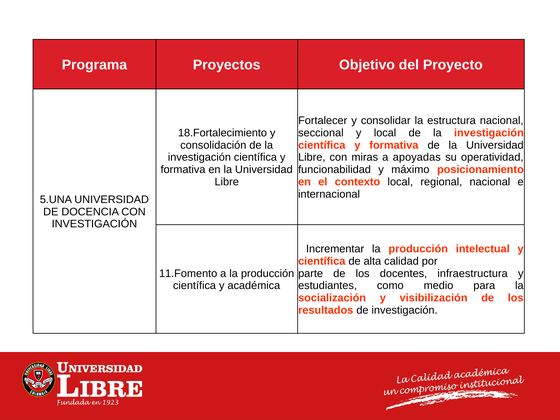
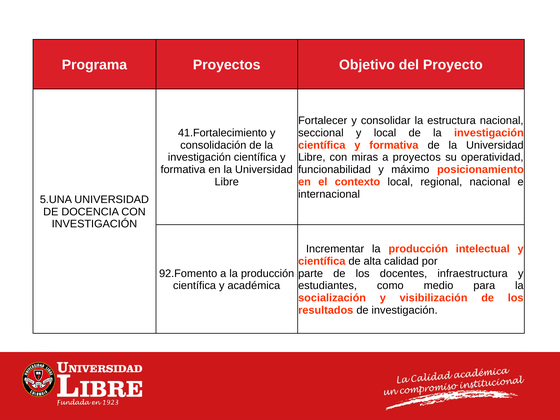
18.Fortalecimiento: 18.Fortalecimiento -> 41.Fortalecimiento (222, 133)
a apoyadas: apoyadas -> proyectos (417, 157)
11.Fomento: 11.Fomento -> 92.Fomento (188, 273)
